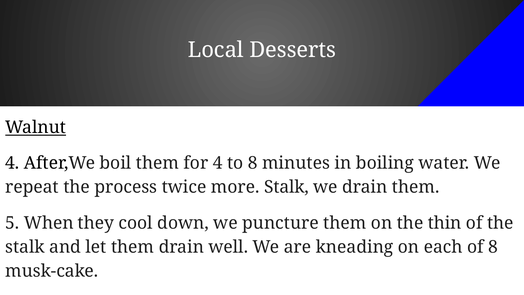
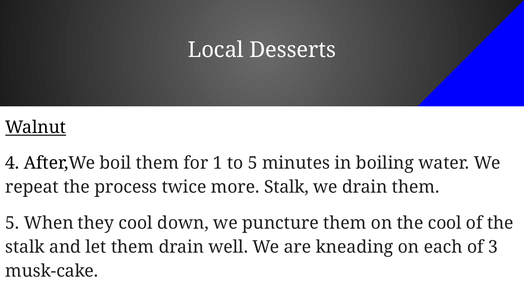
for 4: 4 -> 1 (218, 163)
to 8: 8 -> 5 (253, 163)
the thin: thin -> cool (445, 223)
of 8: 8 -> 3 (493, 247)
